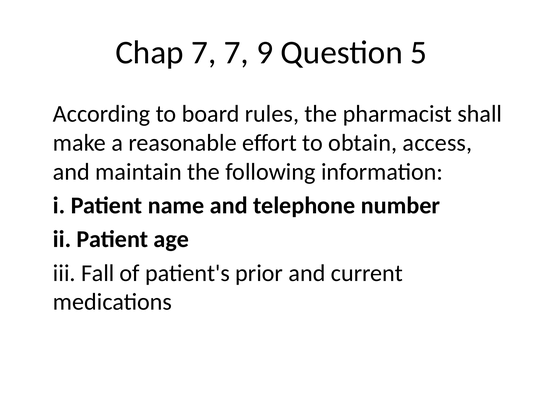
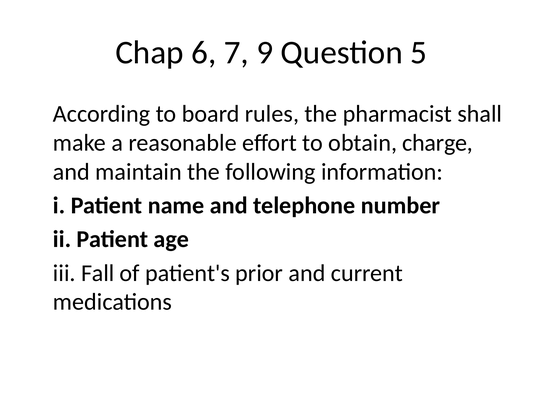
Chap 7: 7 -> 6 (204, 53)
access: access -> charge (438, 143)
